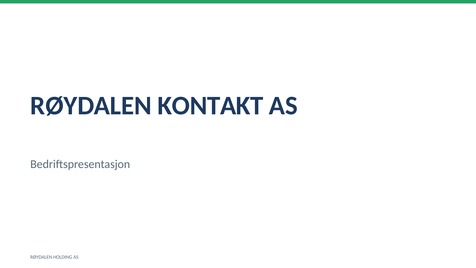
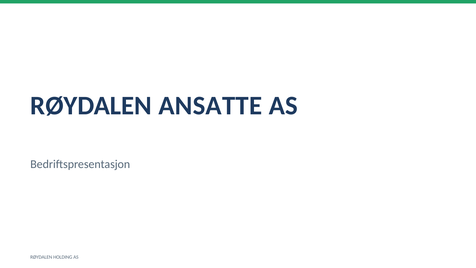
KONTAKT: KONTAKT -> ANSATTE (210, 106)
